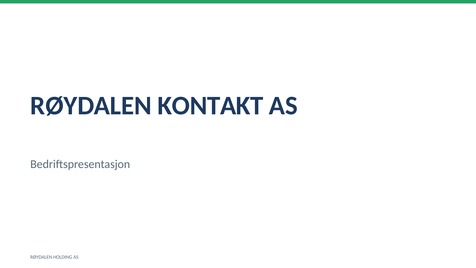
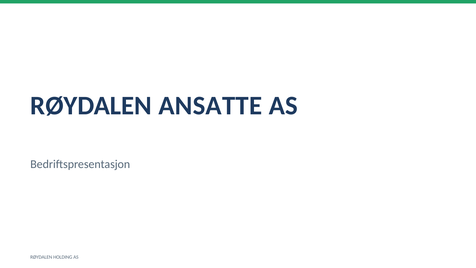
KONTAKT: KONTAKT -> ANSATTE (210, 106)
